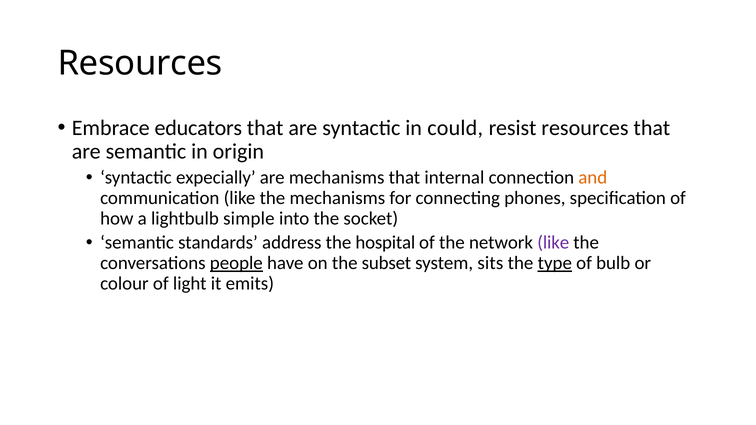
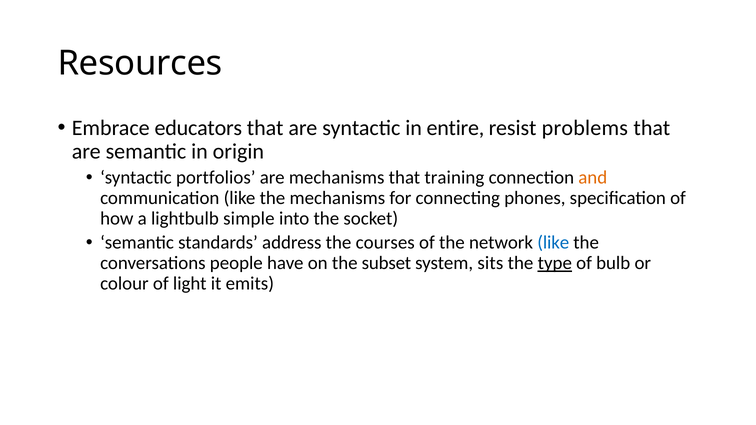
could: could -> entire (455, 128)
resist resources: resources -> problems (585, 128)
expecially: expecially -> portfolios (216, 178)
internal: internal -> training (454, 178)
hospital: hospital -> courses (385, 243)
like colour: purple -> blue (553, 243)
people underline: present -> none (236, 263)
